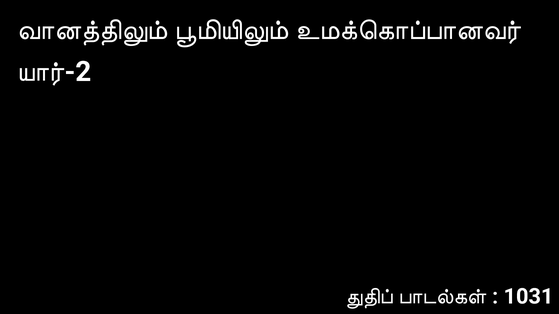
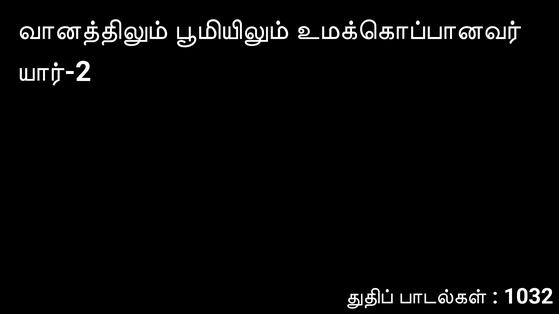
1031: 1031 -> 1032 (528, 297)
